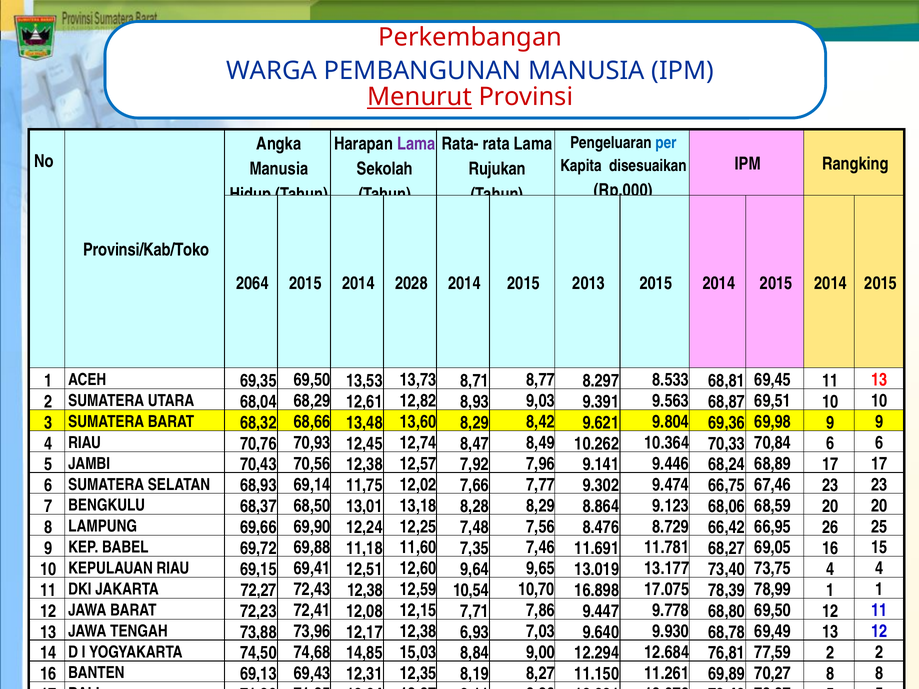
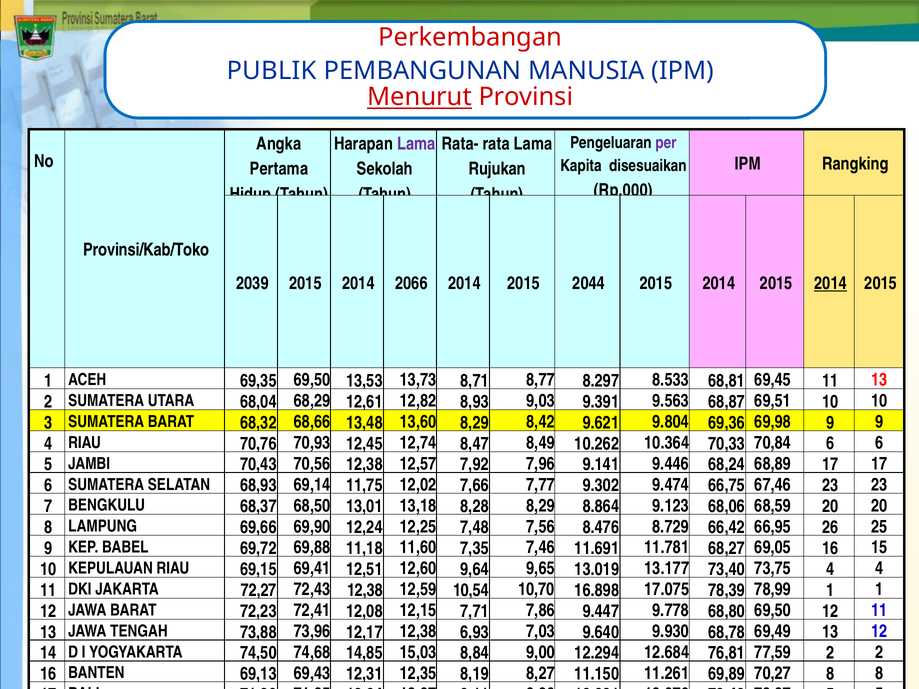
WARGA: WARGA -> PUBLIK (271, 71)
per colour: blue -> purple (666, 143)
Manusia: Manusia -> Pertama (279, 169)
2064: 2064 -> 2039 (252, 283)
2028: 2028 -> 2066 (411, 283)
2013: 2013 -> 2044 (589, 283)
2014 underline: none -> present (831, 283)
